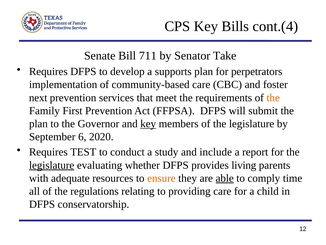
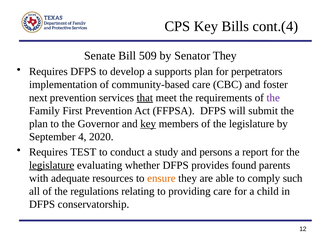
711: 711 -> 509 (148, 56)
Senator Take: Take -> They (225, 56)
that underline: none -> present (145, 97)
the colour: orange -> purple (273, 97)
6: 6 -> 4 (82, 137)
include: include -> persons (216, 152)
living: living -> found (244, 165)
able underline: present -> none (225, 178)
time: time -> such (293, 178)
